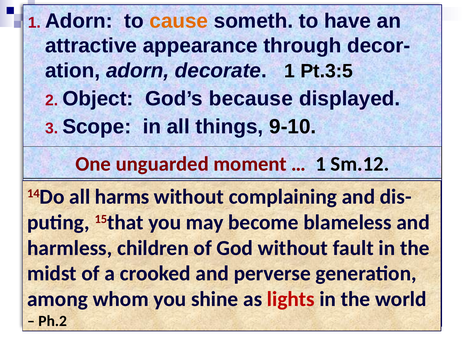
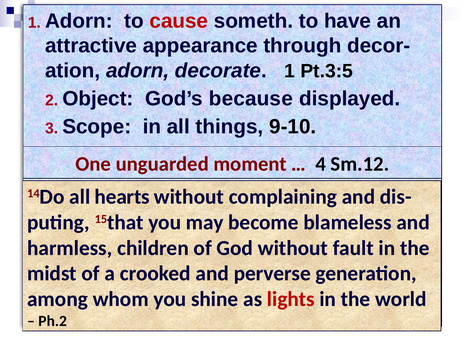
cause colour: orange -> red (179, 21)
1: 1 -> 4 (321, 164)
harms: harms -> hearts (122, 197)
